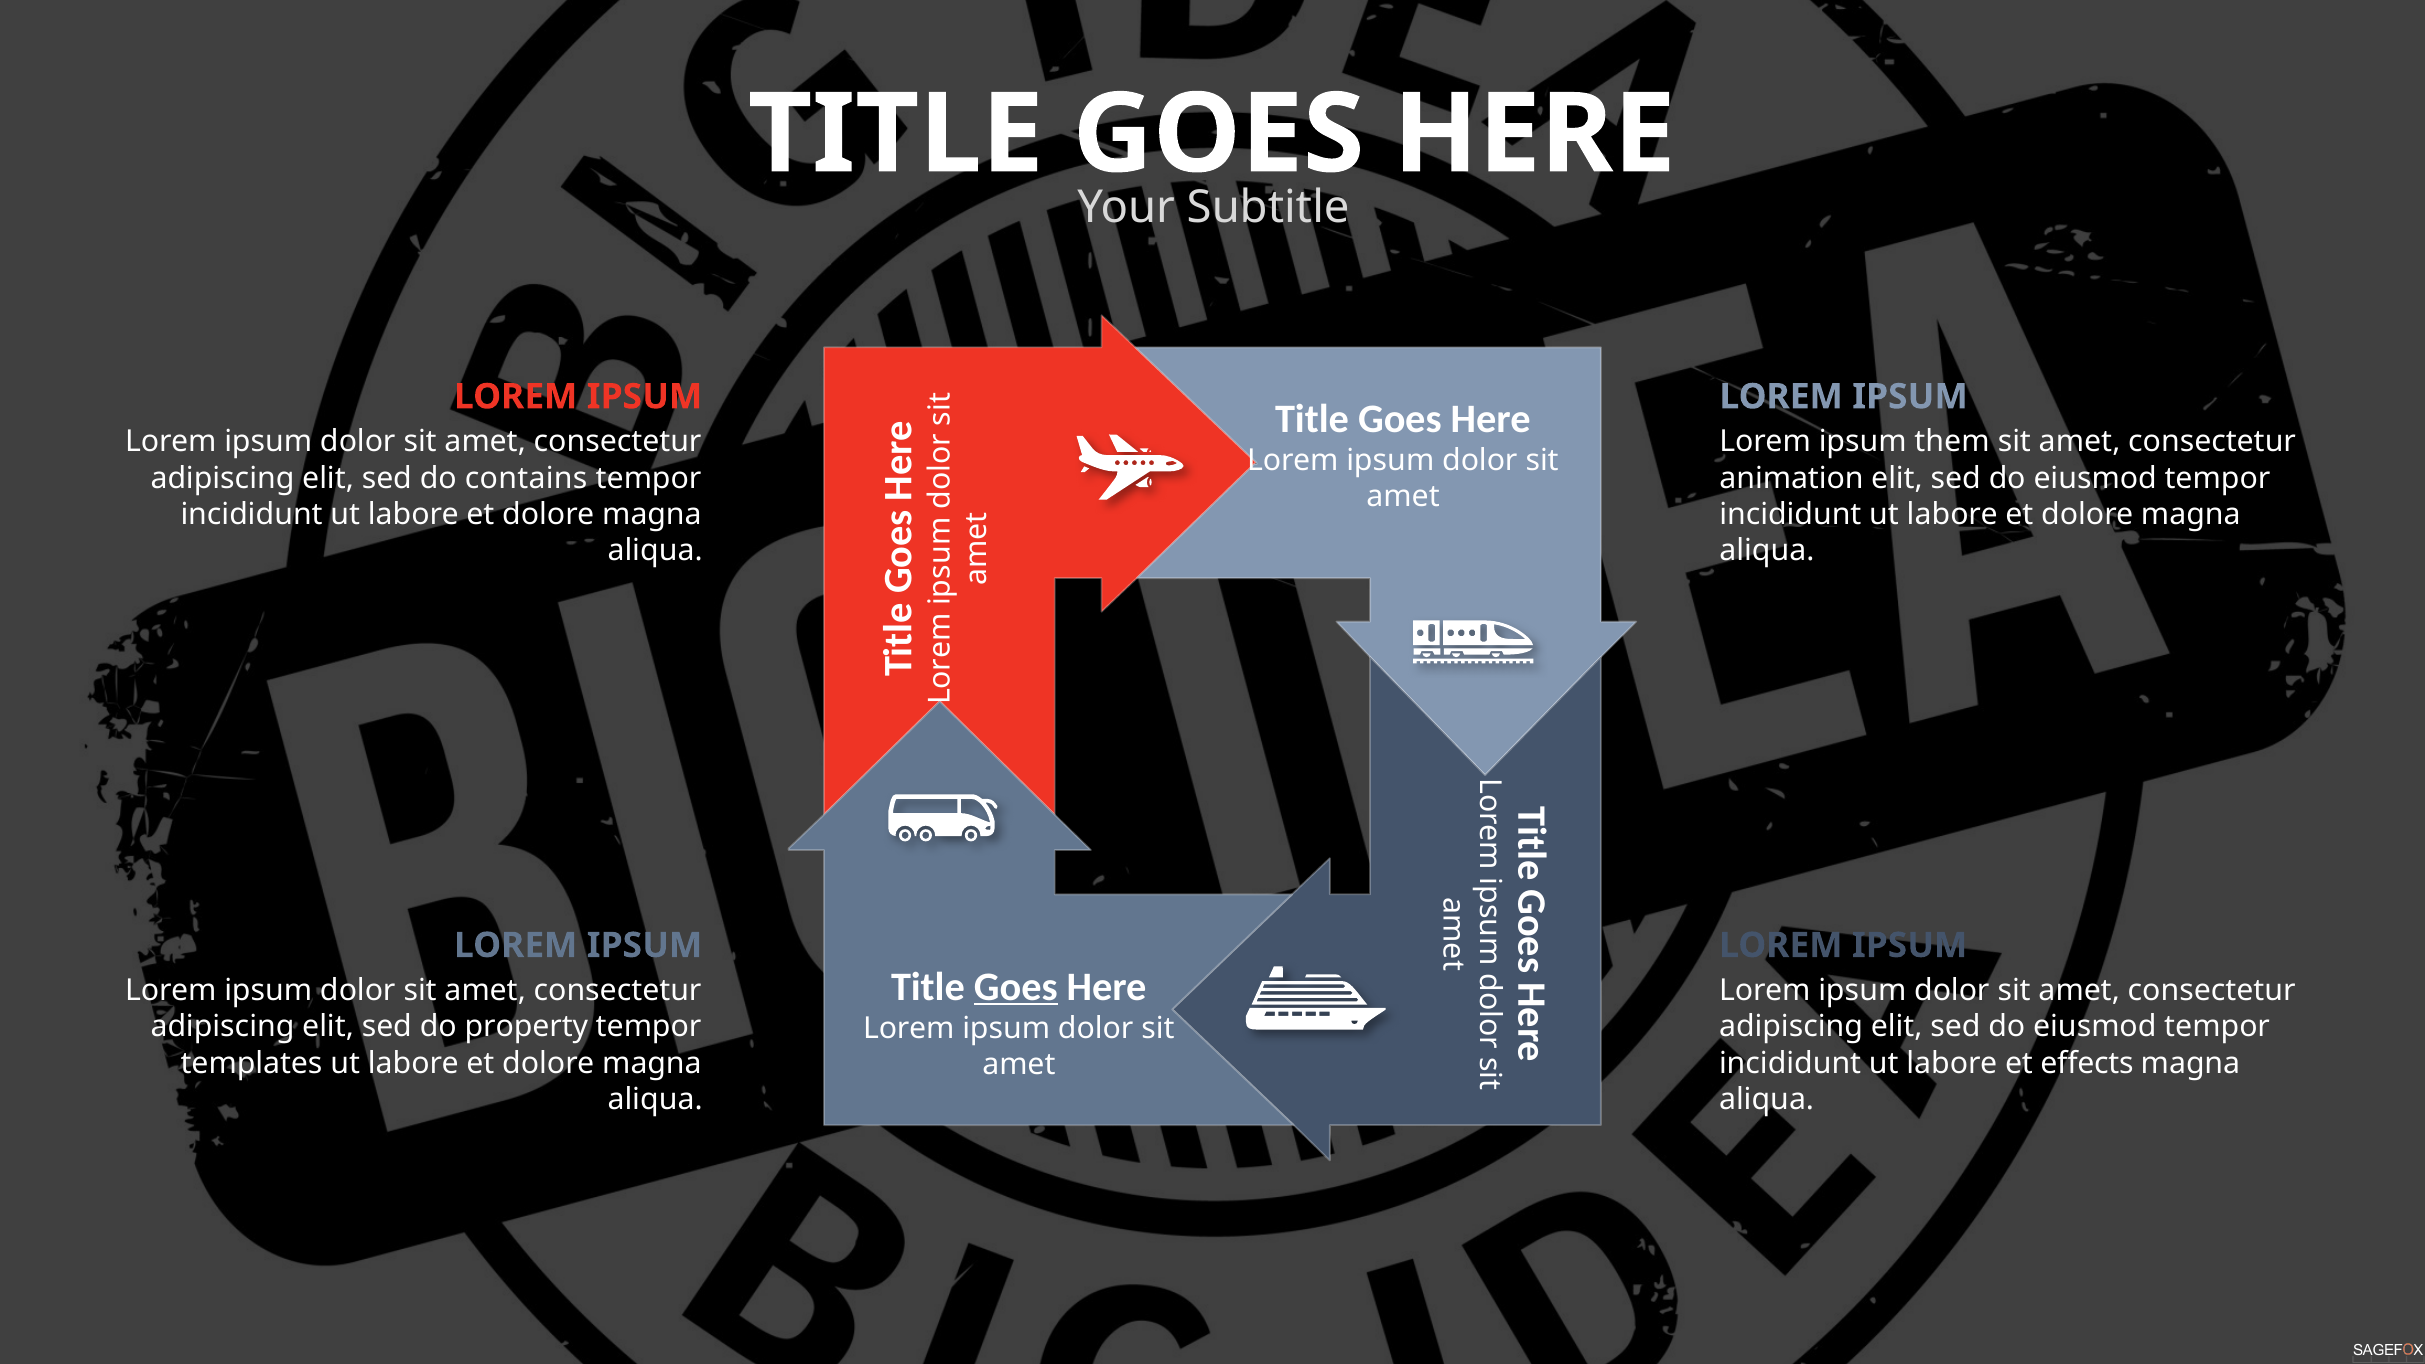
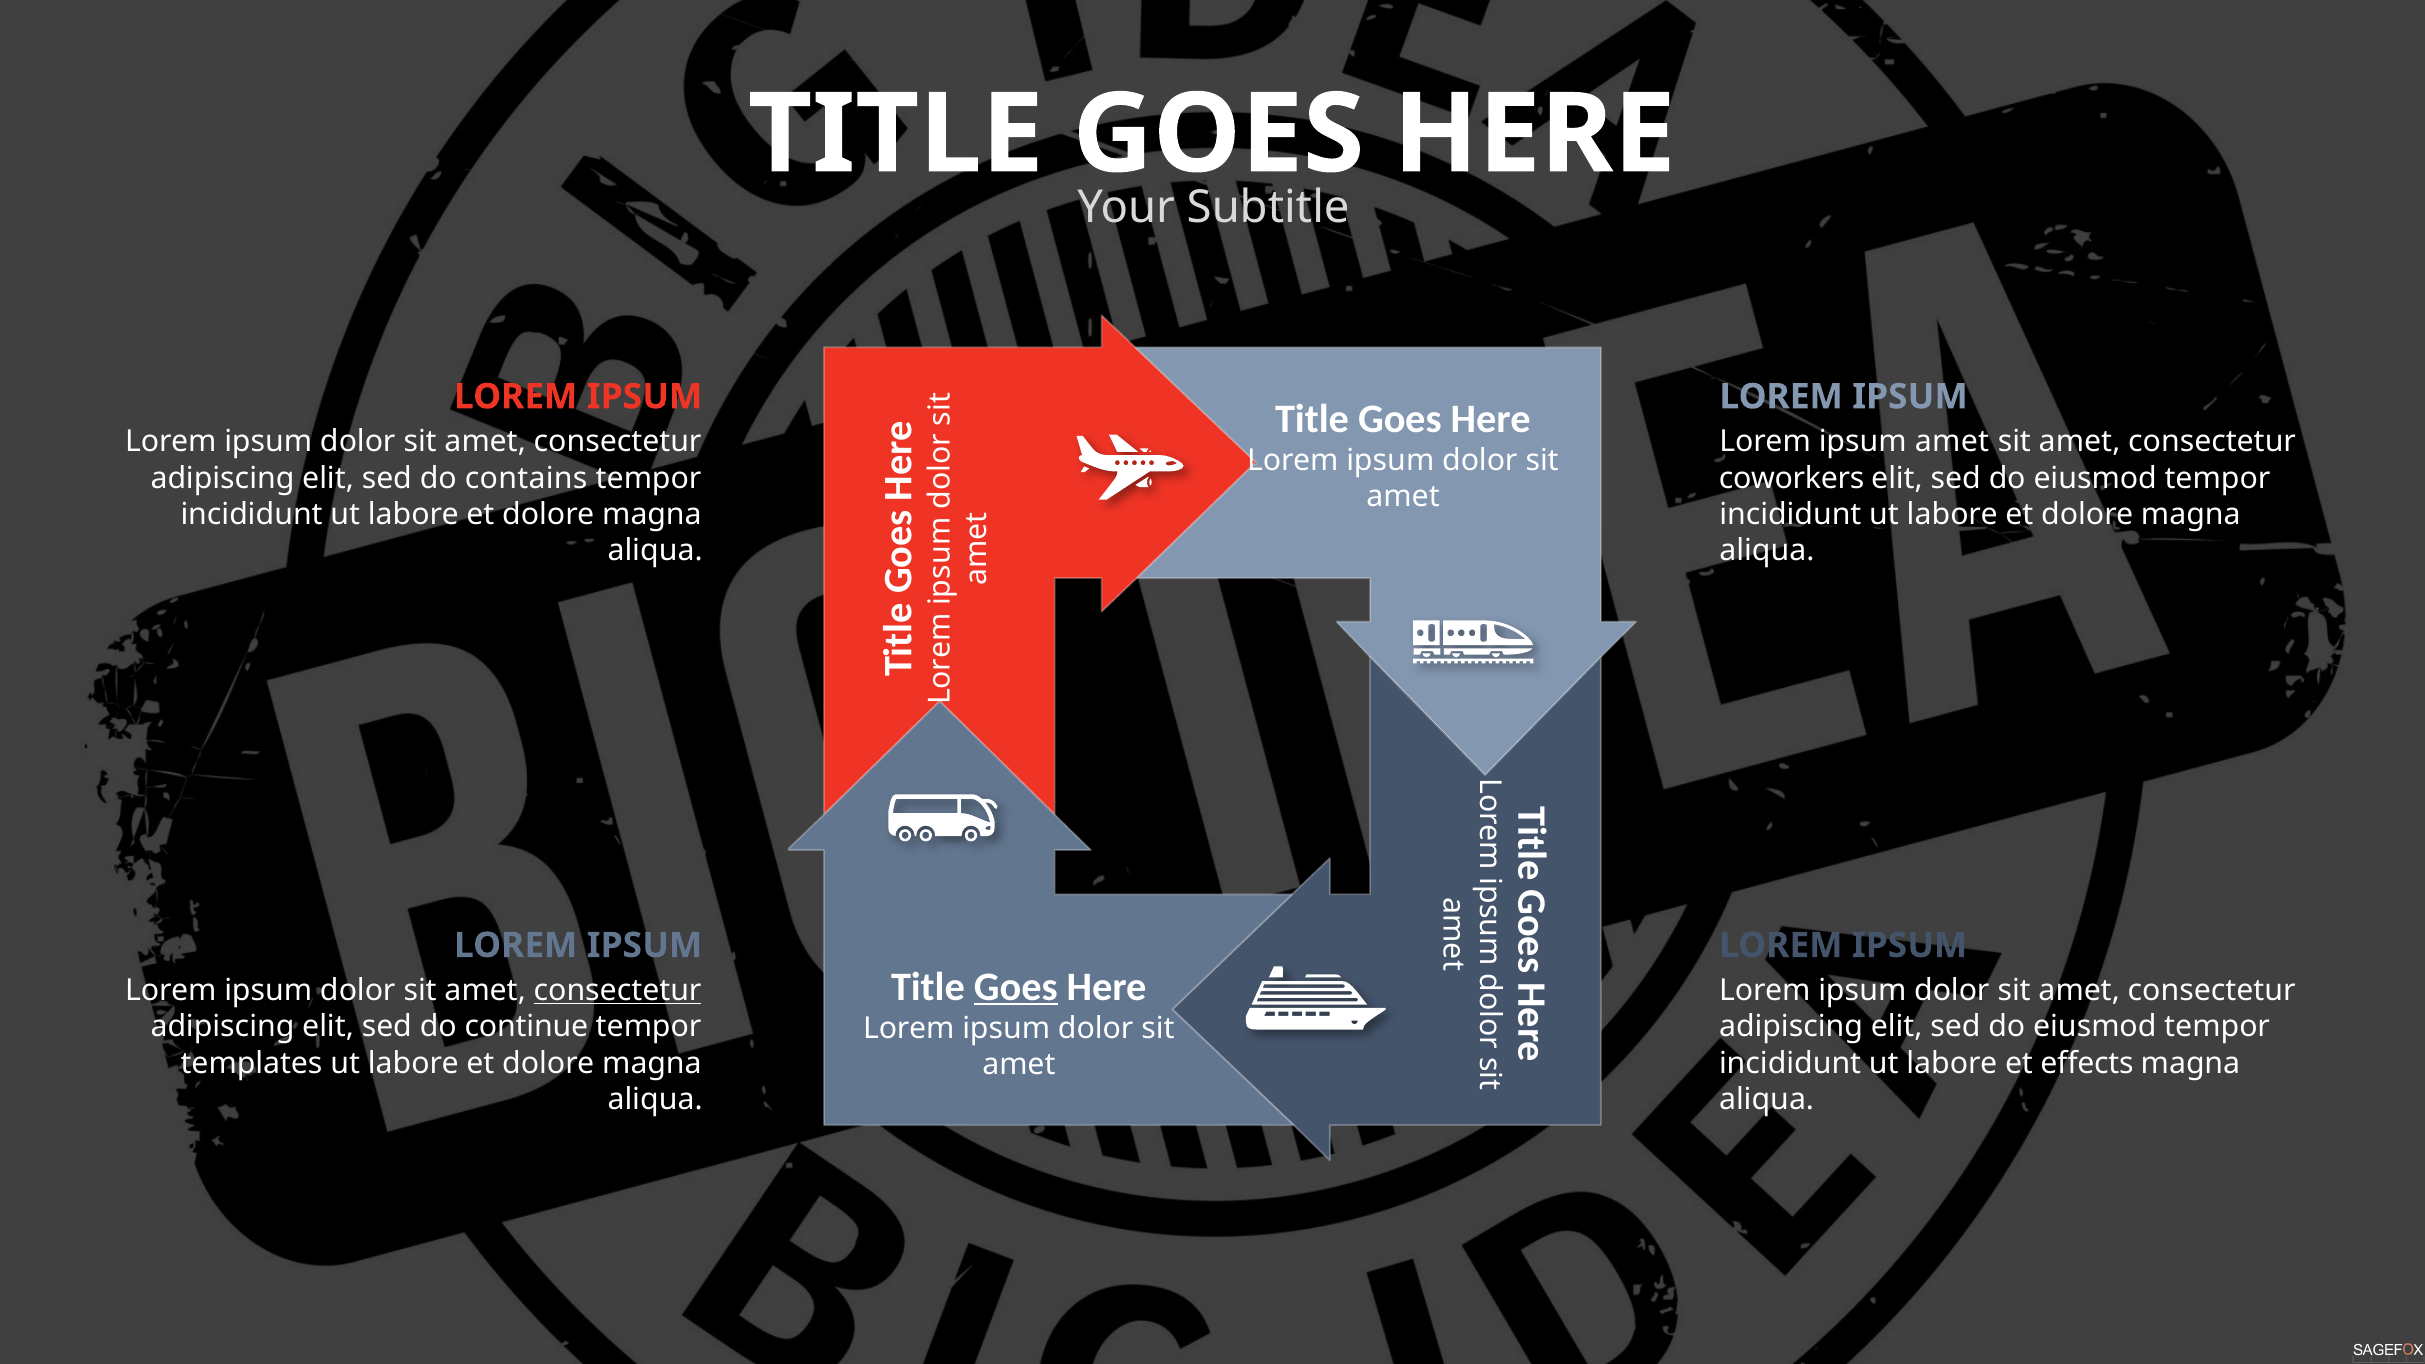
ipsum them: them -> amet (1952, 442)
animation: animation -> coworkers (1792, 478)
consectetur underline: none -> present (618, 991)
property: property -> continue (526, 1027)
